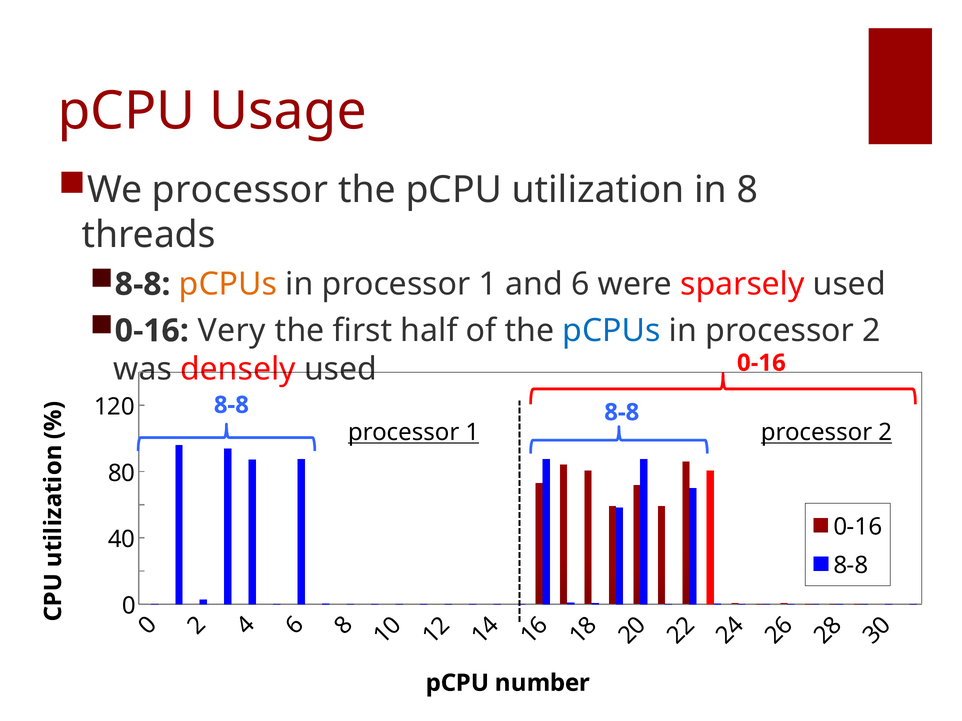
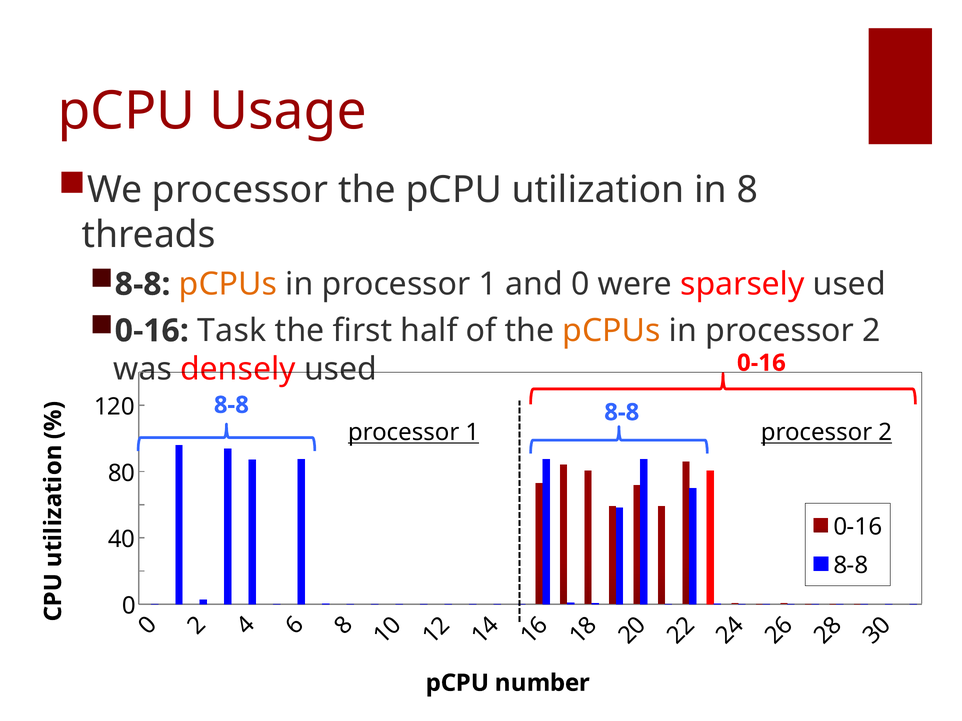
and 6: 6 -> 0 (580, 284)
Very: Very -> Task (232, 331)
pCPUs colour: blue -> orange (612, 331)
